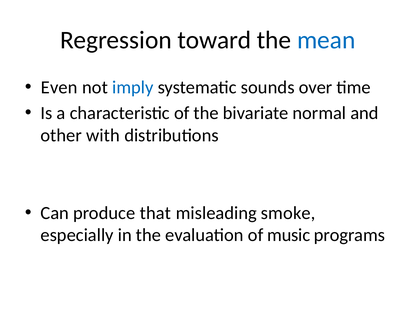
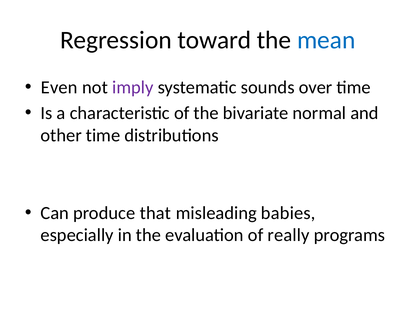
imply colour: blue -> purple (133, 87)
other with: with -> time (103, 135)
smoke: smoke -> babies (288, 213)
music: music -> really (288, 235)
